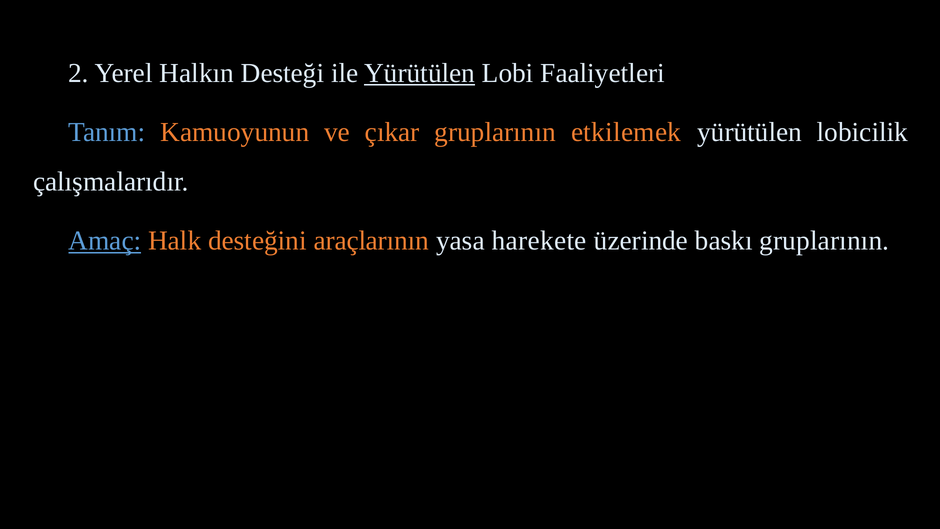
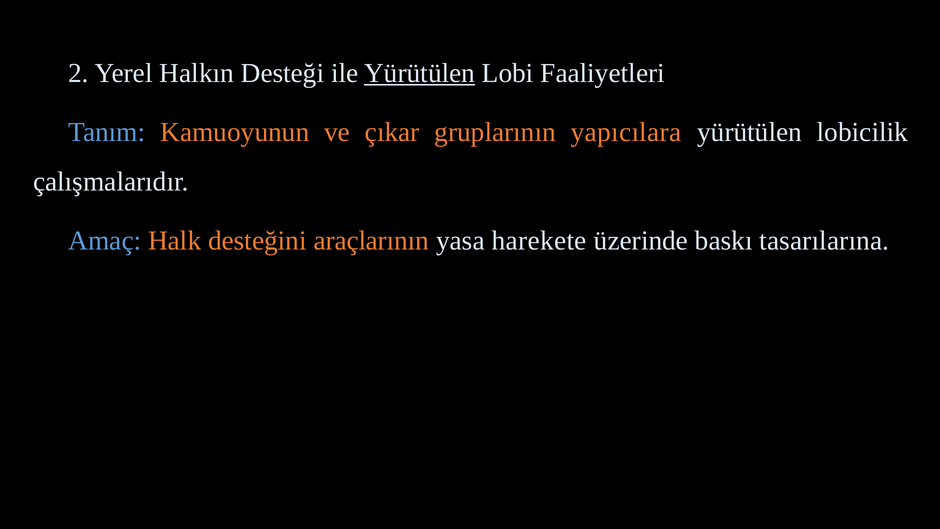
etkilemek: etkilemek -> yapıcılara (626, 132)
Amaç underline: present -> none (105, 241)
baskı gruplarının: gruplarının -> tasarılarına (824, 241)
